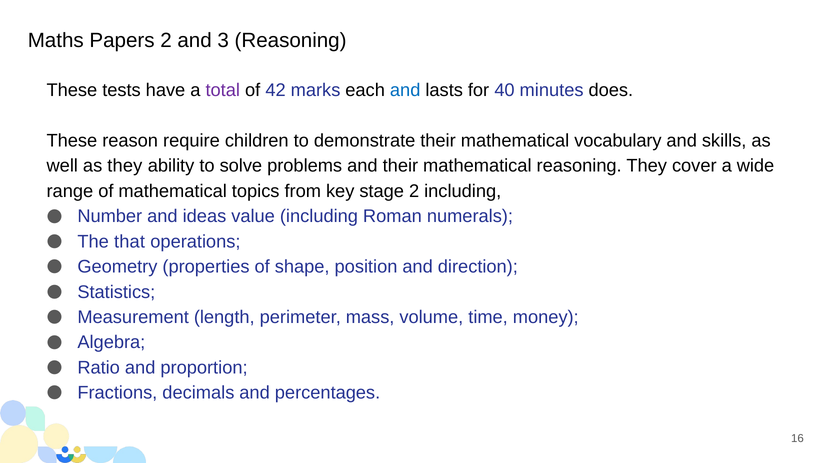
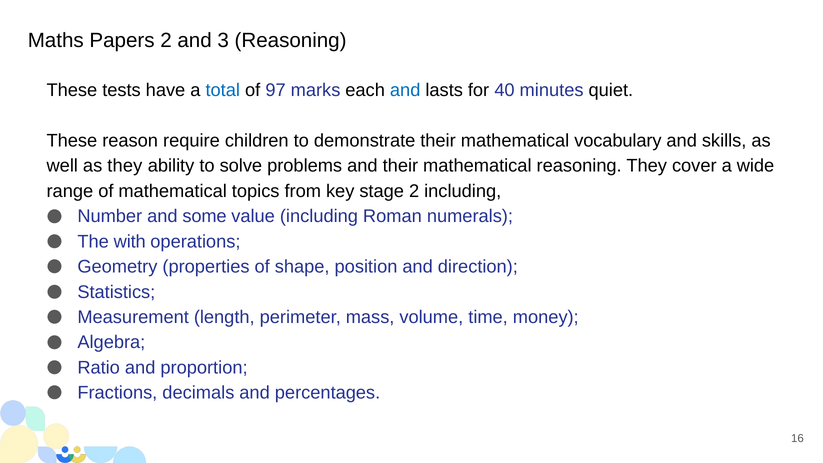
total colour: purple -> blue (223, 90)
42: 42 -> 97 (276, 90)
does: does -> quiet (611, 90)
ideas: ideas -> some (205, 216)
that: that -> with (130, 242)
